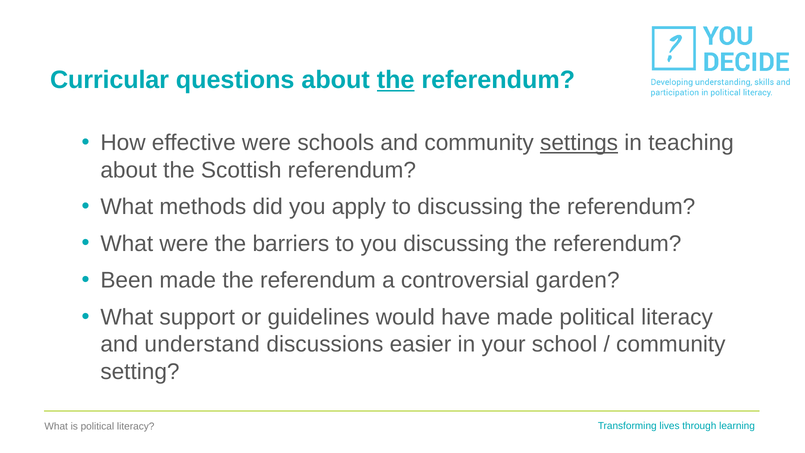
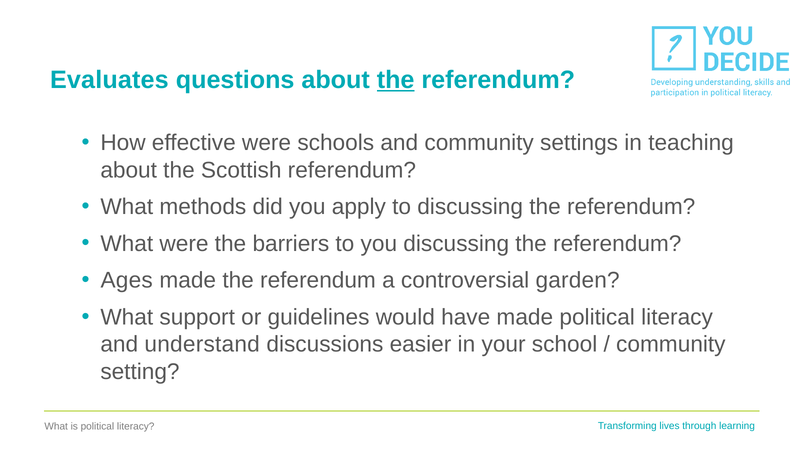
Curricular: Curricular -> Evaluates (109, 80)
settings underline: present -> none (579, 143)
Been: Been -> Ages (127, 280)
